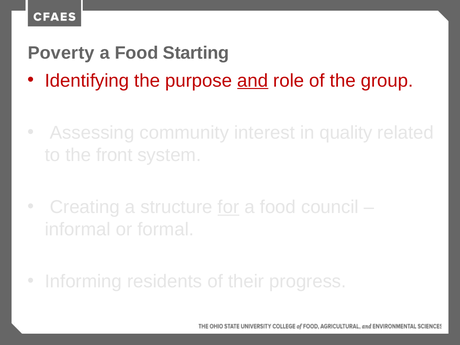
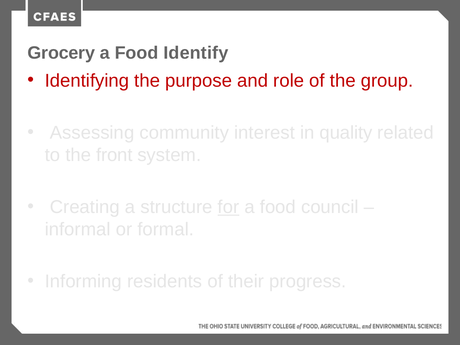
Poverty: Poverty -> Grocery (61, 53)
Starting: Starting -> Identify (196, 53)
and underline: present -> none (253, 81)
